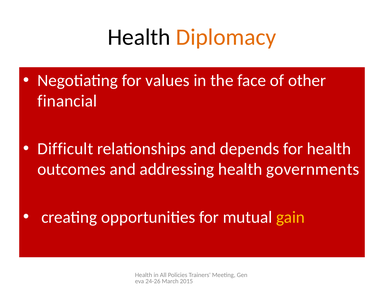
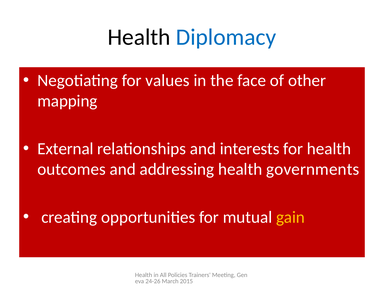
Diplomacy colour: orange -> blue (226, 37)
financial: financial -> mapping (67, 101)
Difficult: Difficult -> External (65, 149)
depends: depends -> interests (250, 149)
